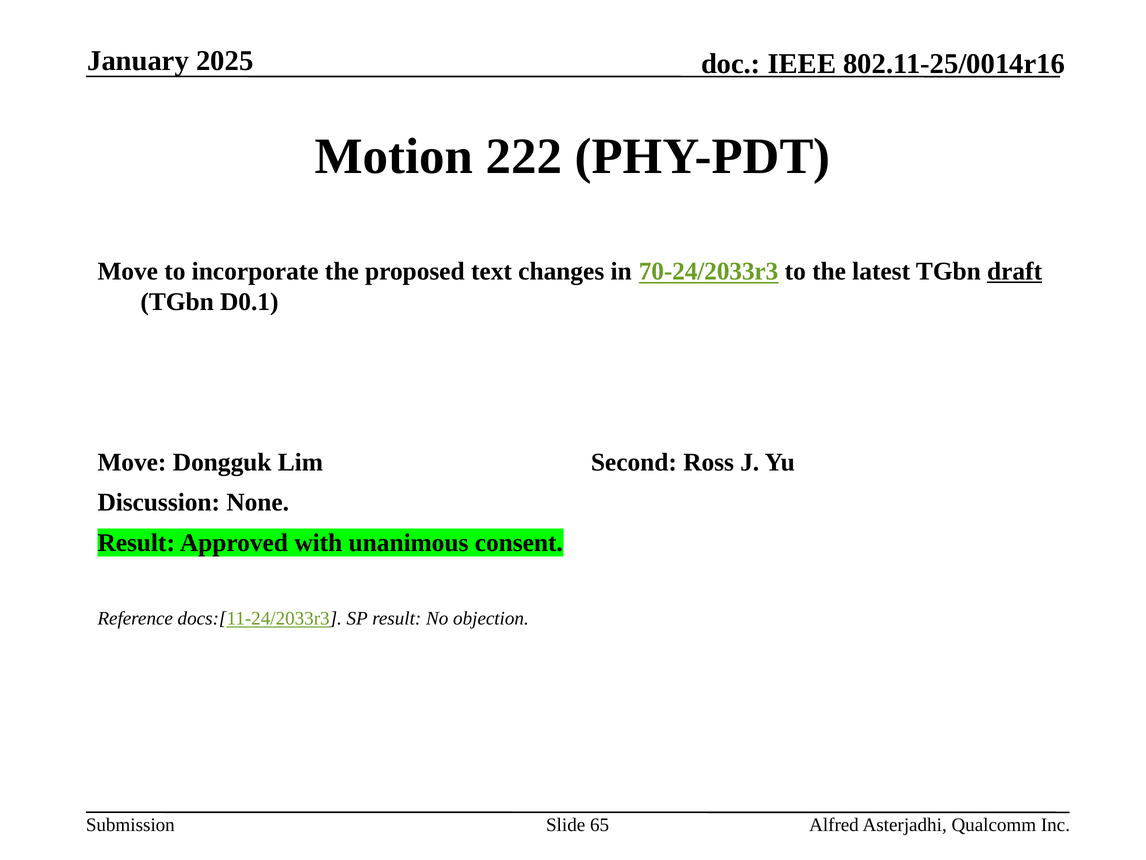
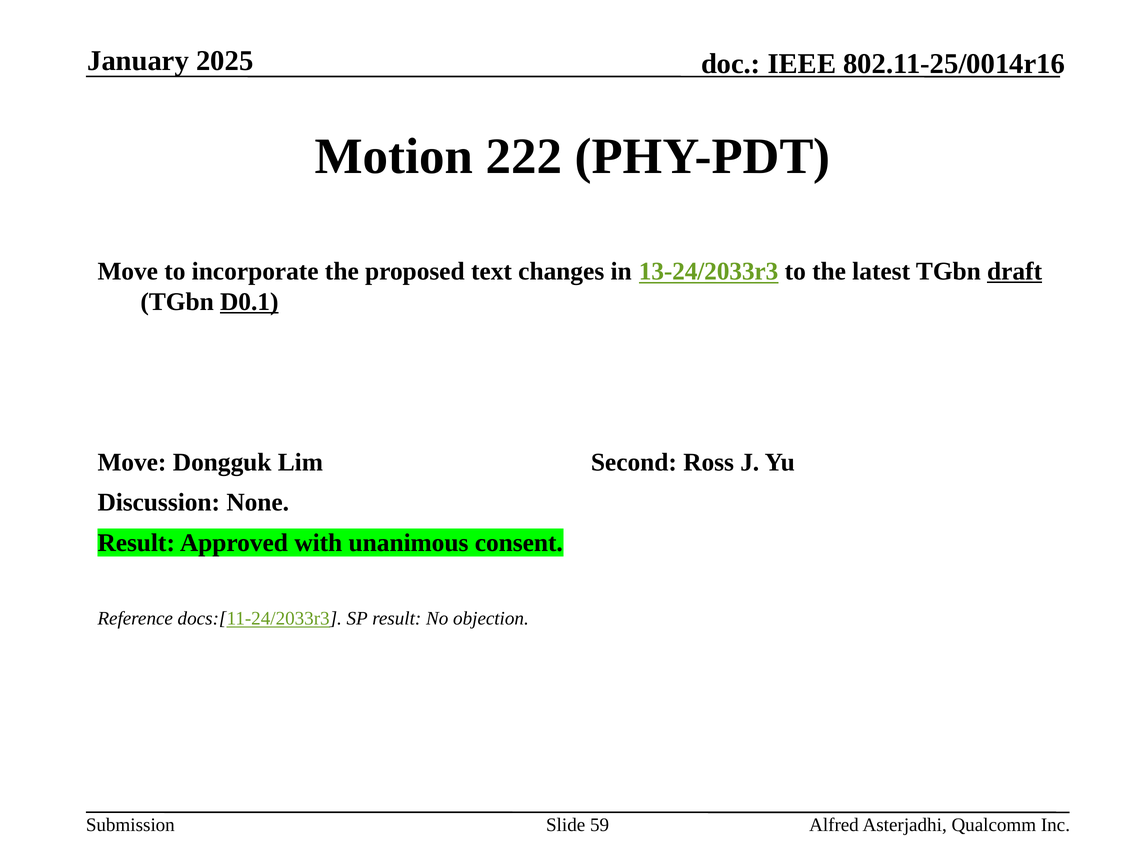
70-24/2033r3: 70-24/2033r3 -> 13-24/2033r3 (709, 271)
D0.1 underline: none -> present (249, 302)
65: 65 -> 59 (600, 824)
